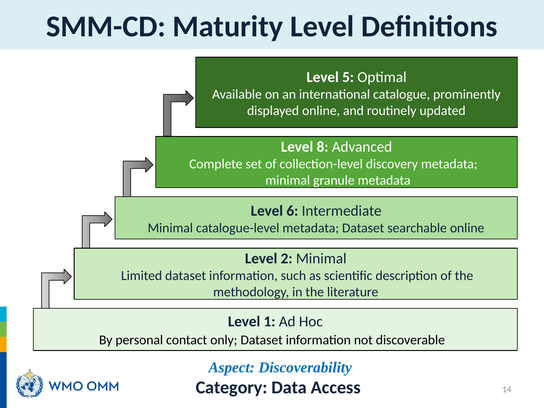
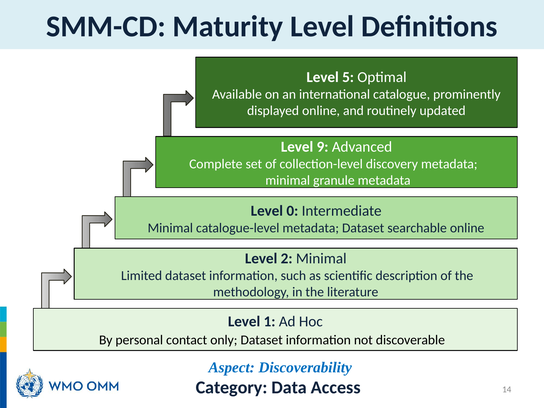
8: 8 -> 9 (323, 147)
6: 6 -> 0 (292, 211)
